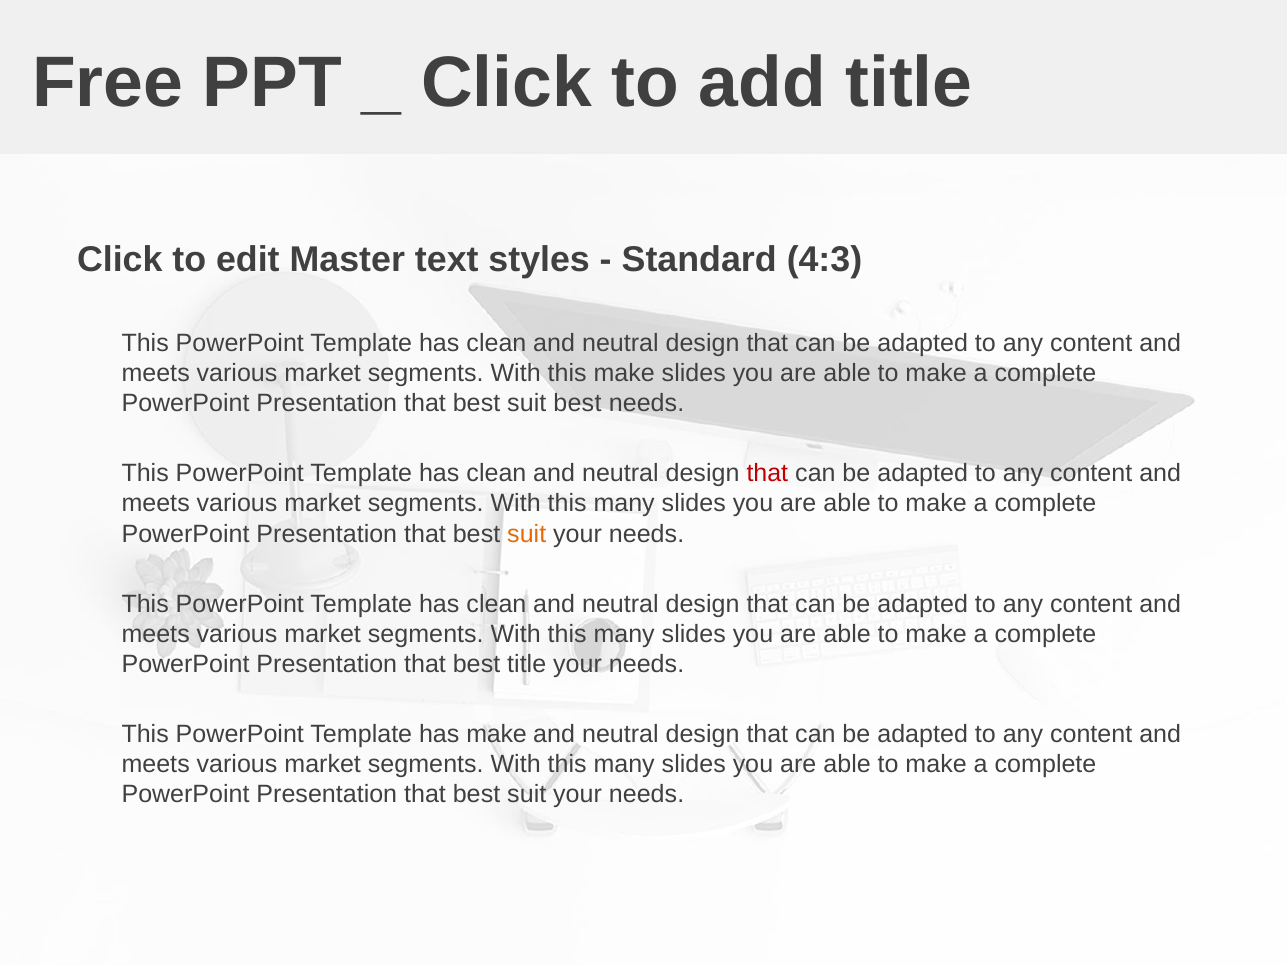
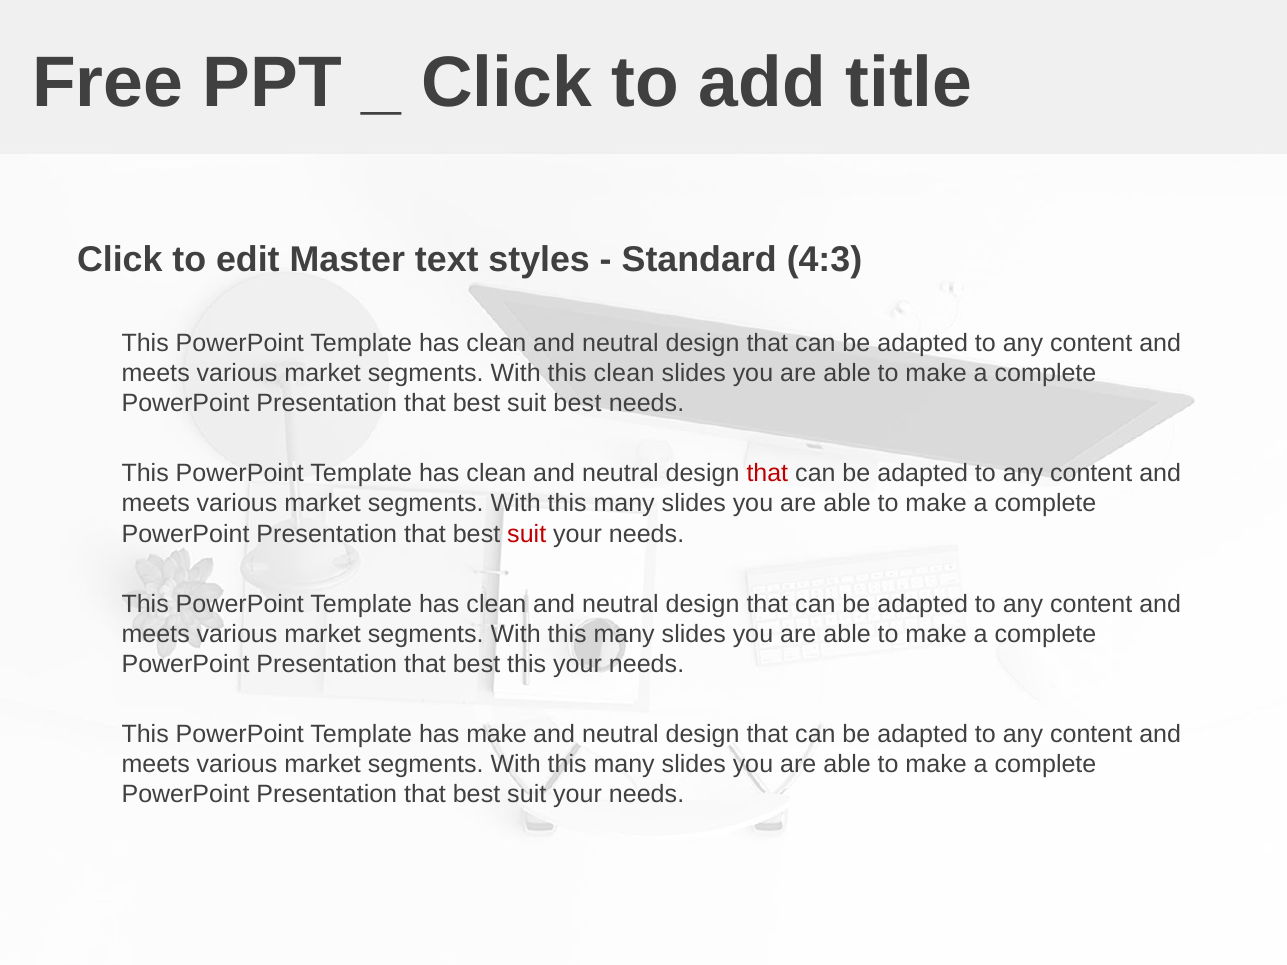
this make: make -> clean (624, 374)
suit colour: orange -> red (527, 534)
best title: title -> this (527, 664)
